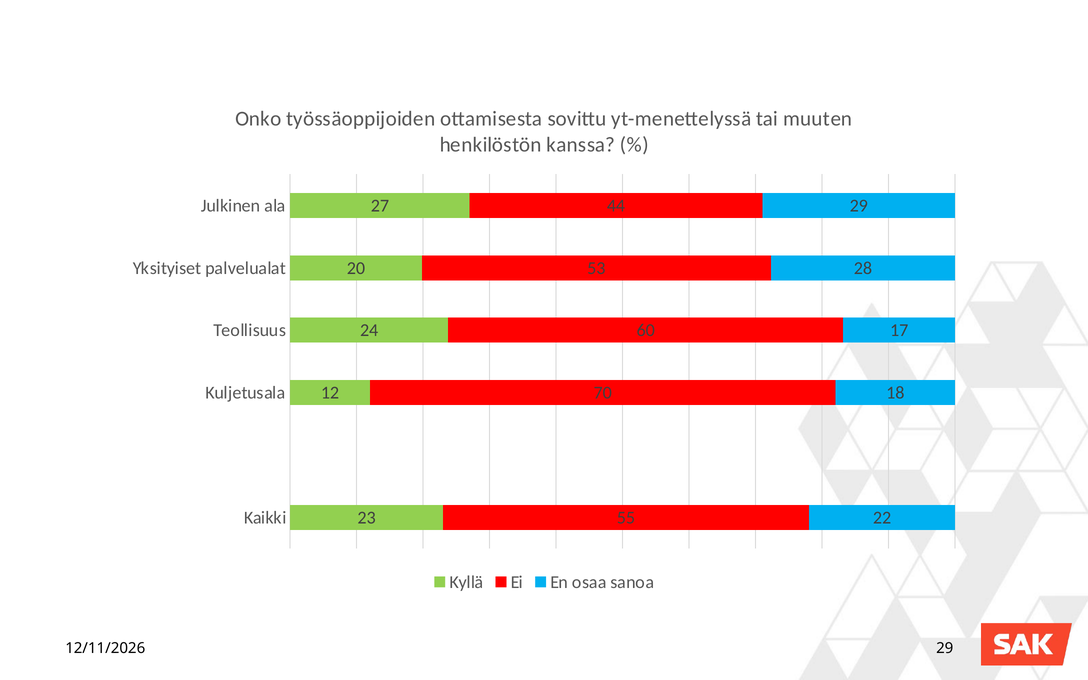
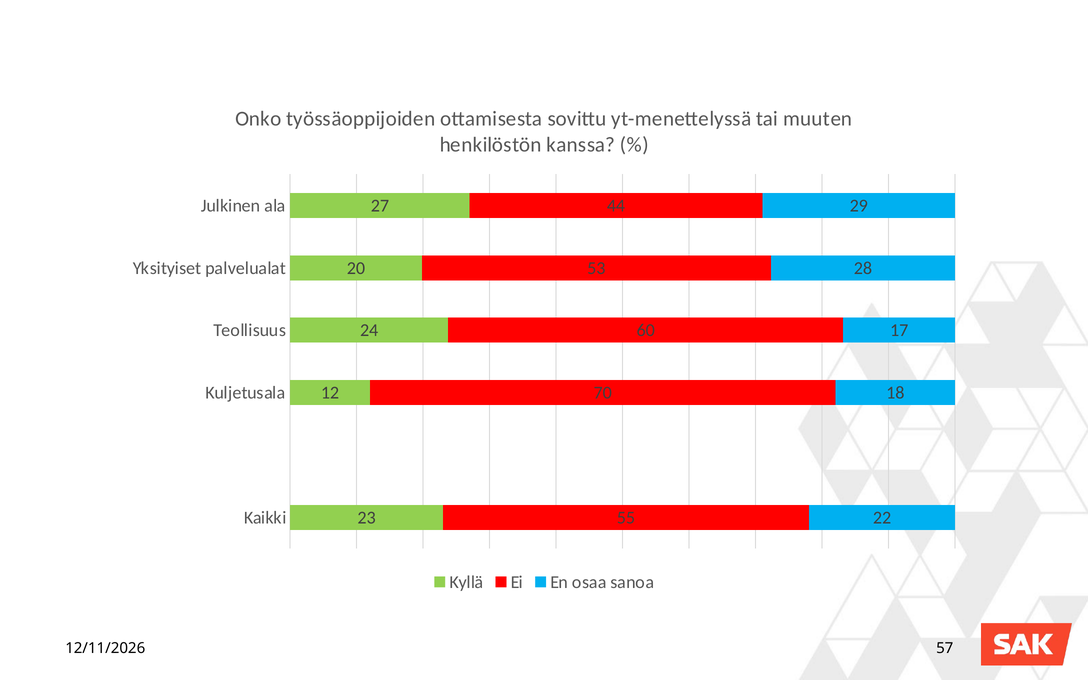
29: 29 -> 57 (945, 648)
